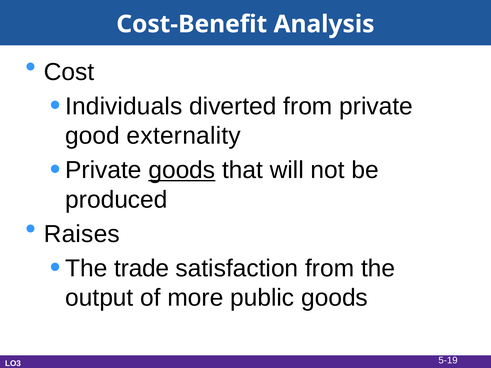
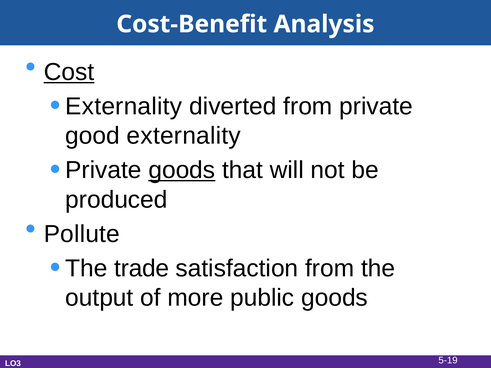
Cost underline: none -> present (69, 72)
Individuals: Individuals -> Externality (124, 106)
Raises: Raises -> Pollute (82, 234)
